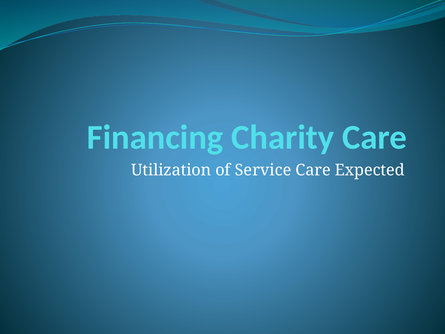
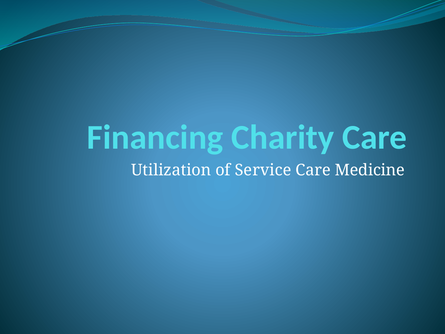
Expected: Expected -> Medicine (370, 170)
